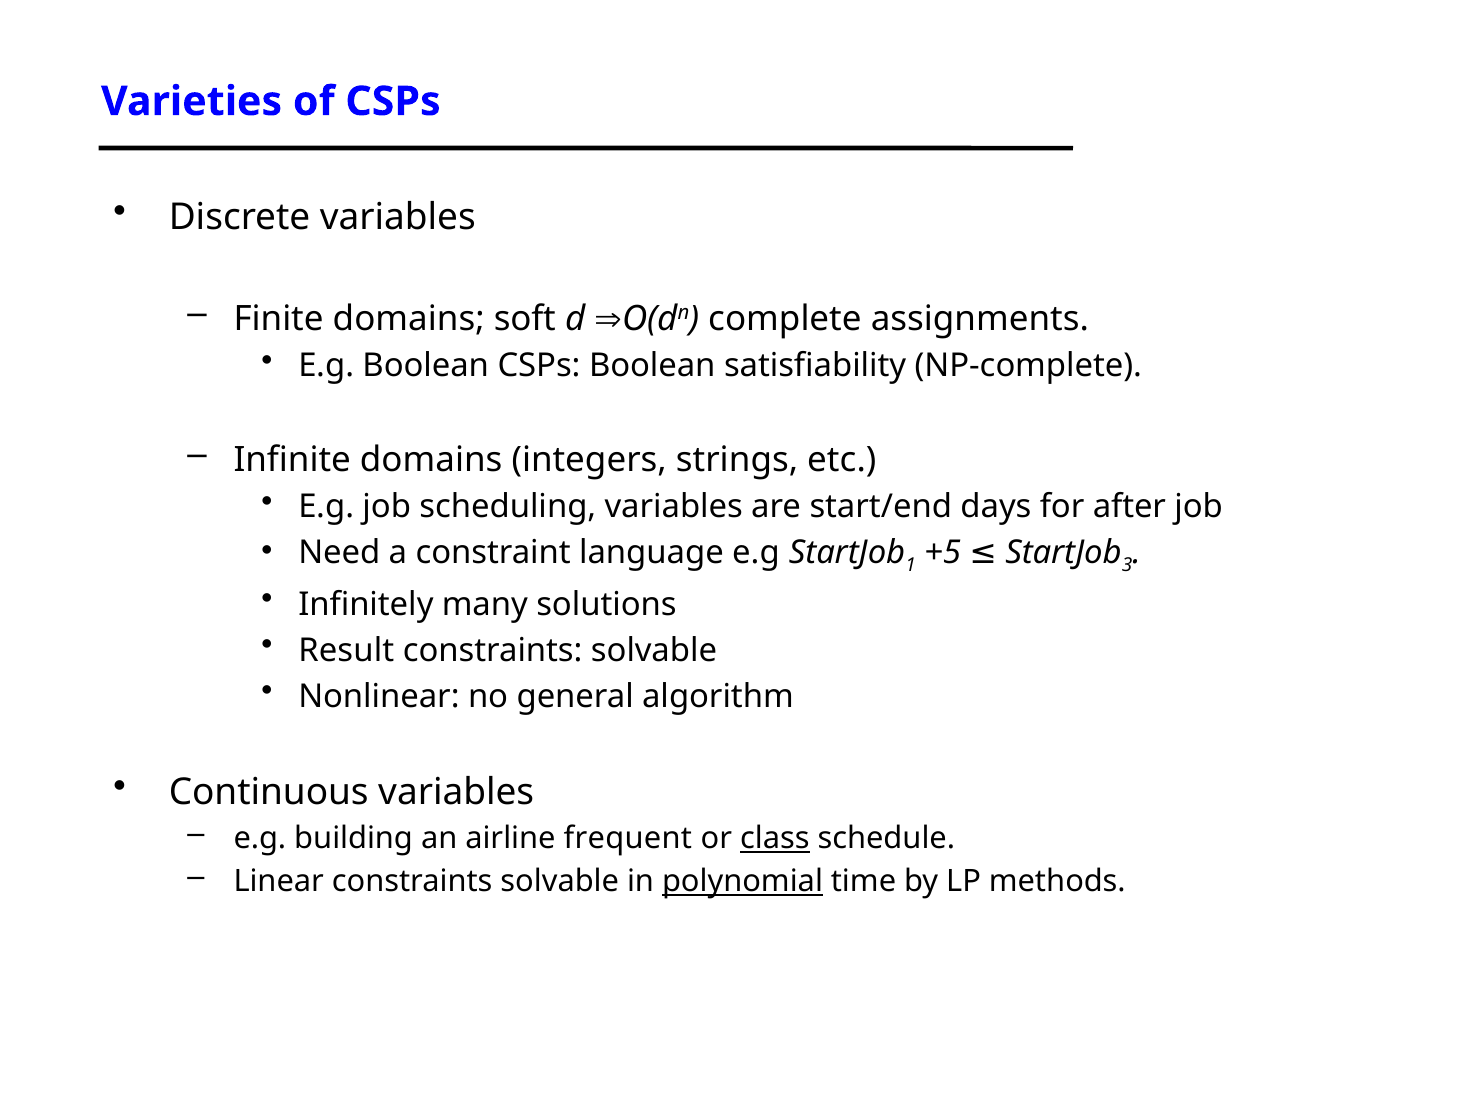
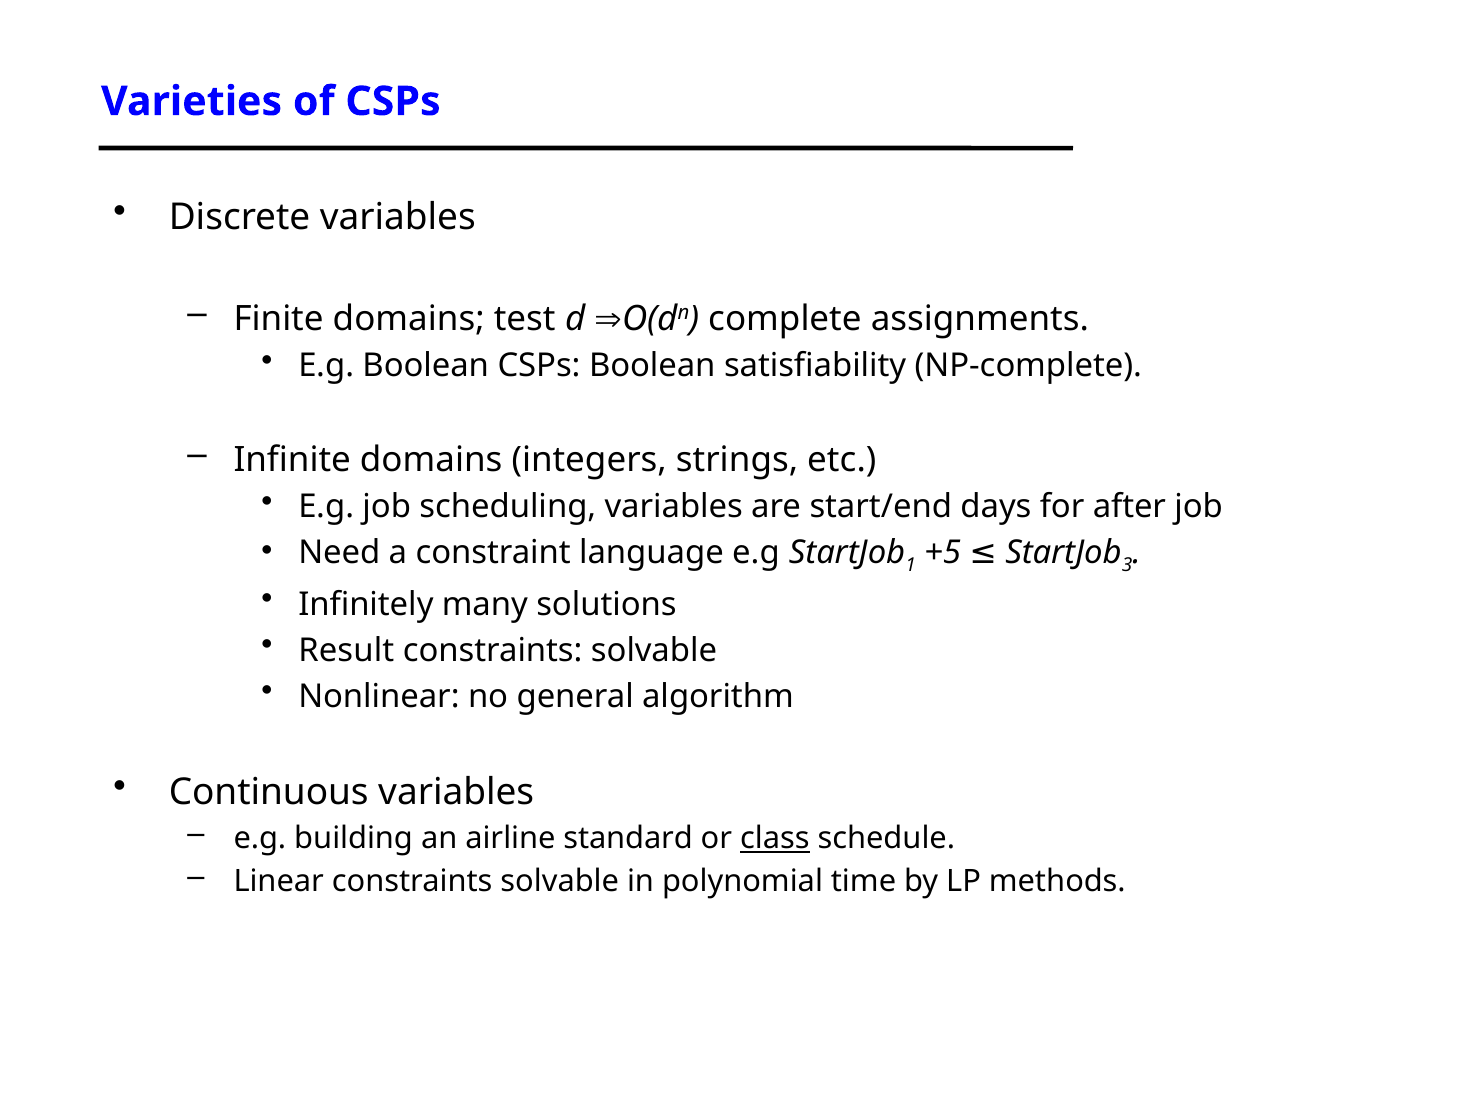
soft: soft -> test (525, 319)
frequent: frequent -> standard (628, 839)
polynomial underline: present -> none (742, 882)
